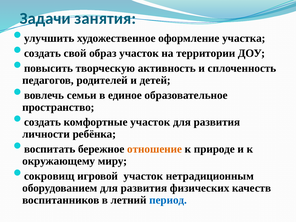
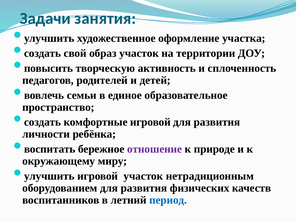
комфортные участок: участок -> игровой (150, 122)
отношение colour: orange -> purple (155, 149)
сокровищ: сокровищ -> улучшить (49, 176)
